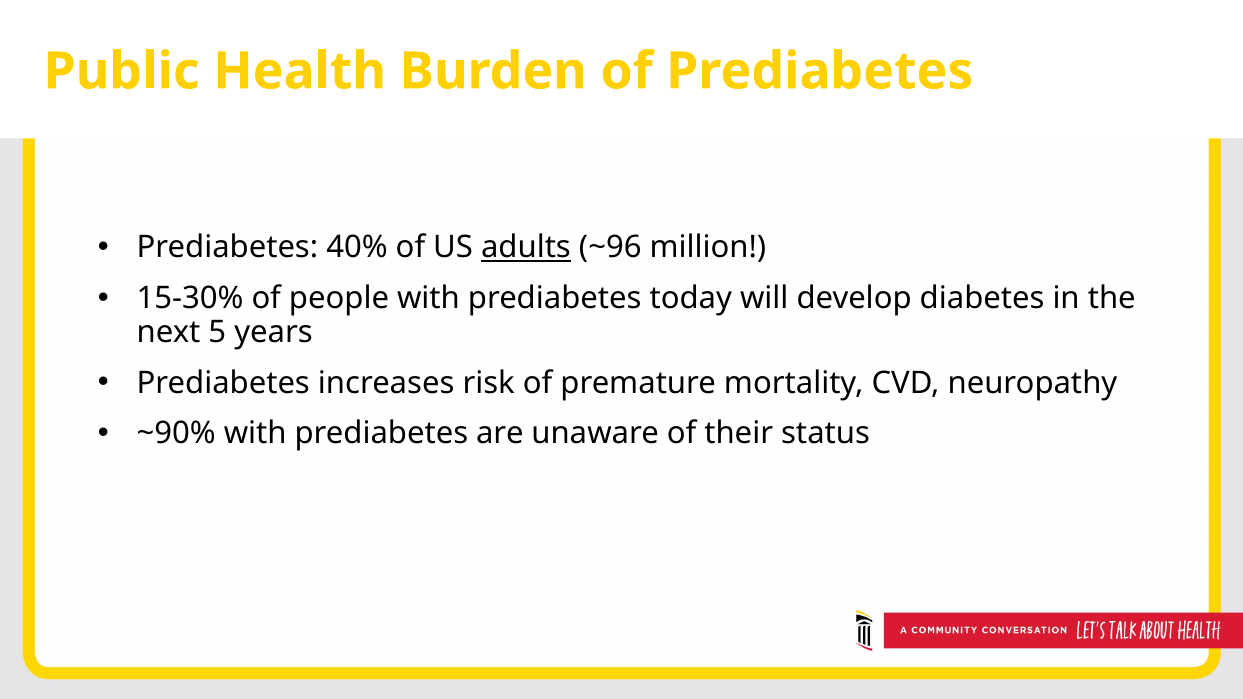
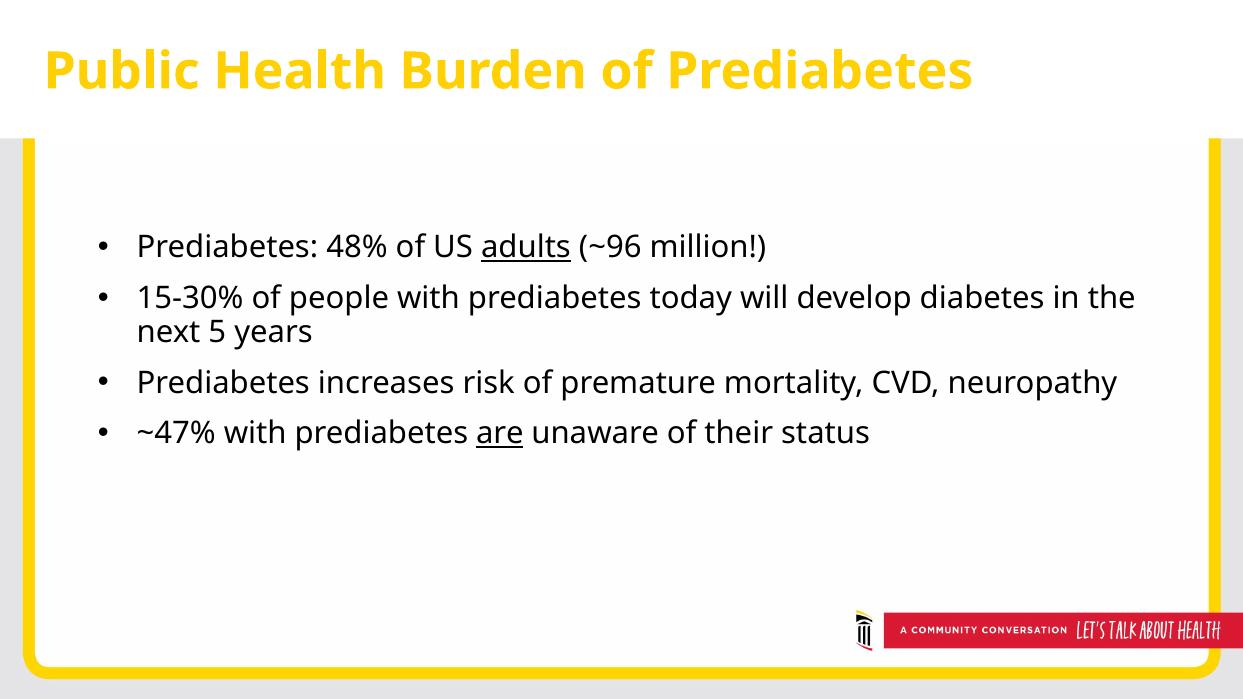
40%: 40% -> 48% (357, 248)
~90%: ~90% -> ~47% (176, 434)
are underline: none -> present (500, 434)
